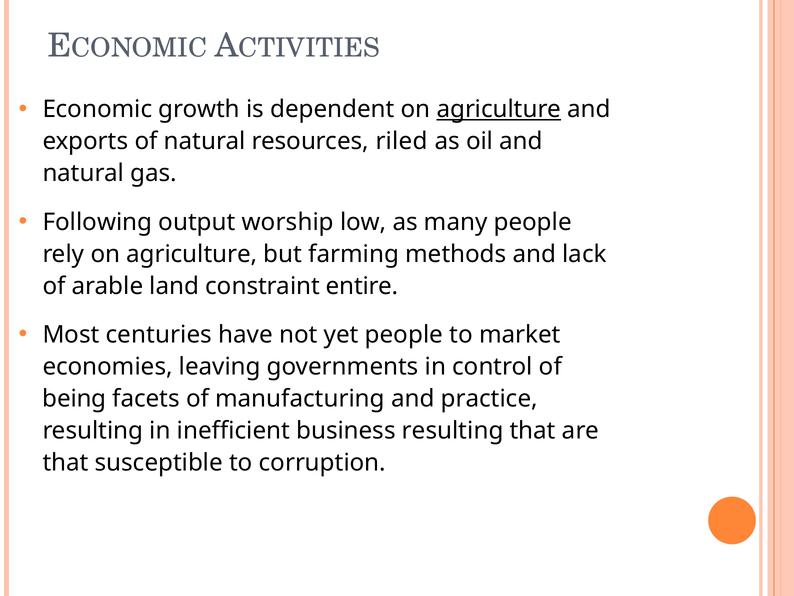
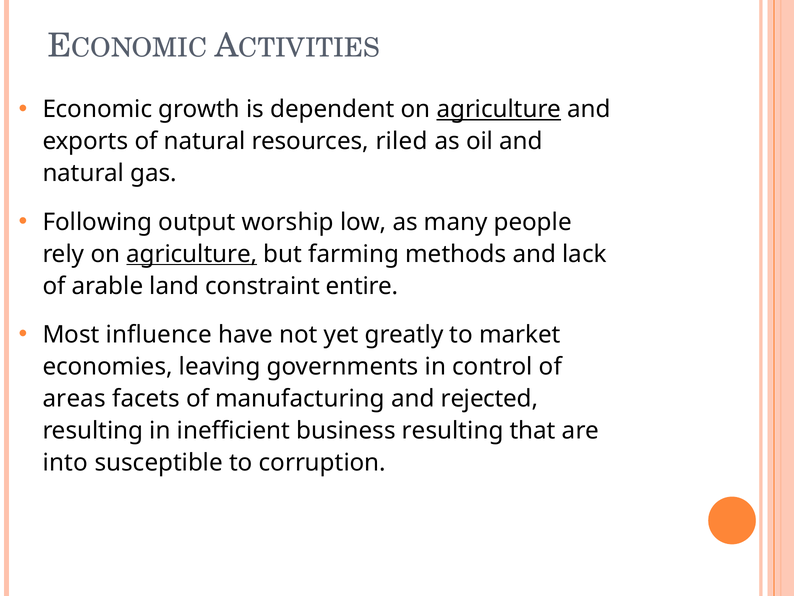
agriculture underline: none -> present (192, 254)
centuries: centuries -> influence (159, 334)
yet people: people -> greatly (404, 334)
being: being -> areas (74, 398)
practice: practice -> rejected (489, 398)
that: that -> into (65, 462)
